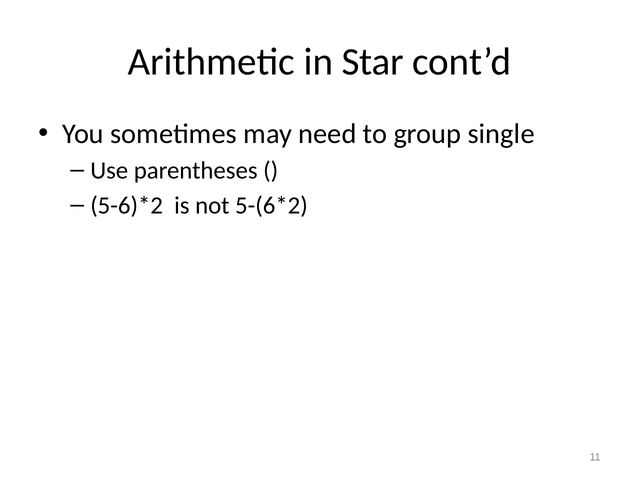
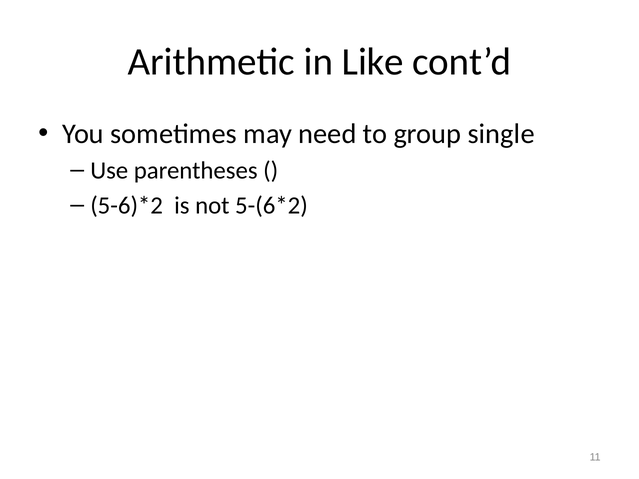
Star: Star -> Like (373, 62)
